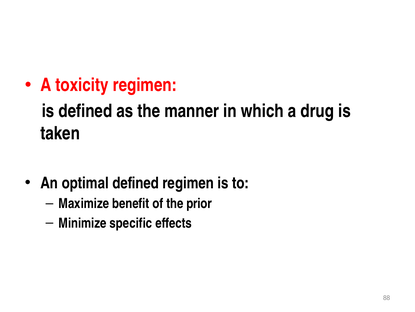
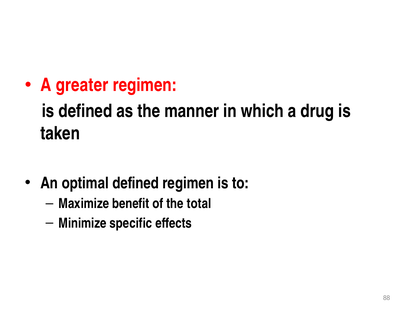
toxicity: toxicity -> greater (82, 85)
prior: prior -> total (199, 203)
